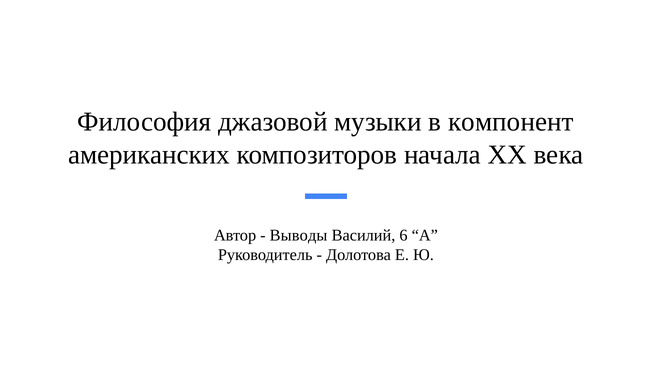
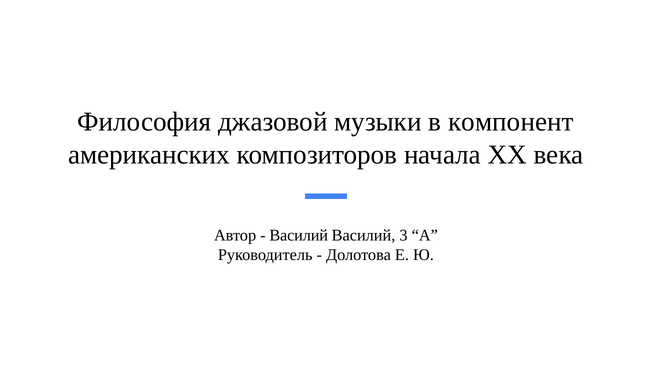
Выводы: Выводы -> Василий (299, 235)
6: 6 -> 3 (403, 235)
